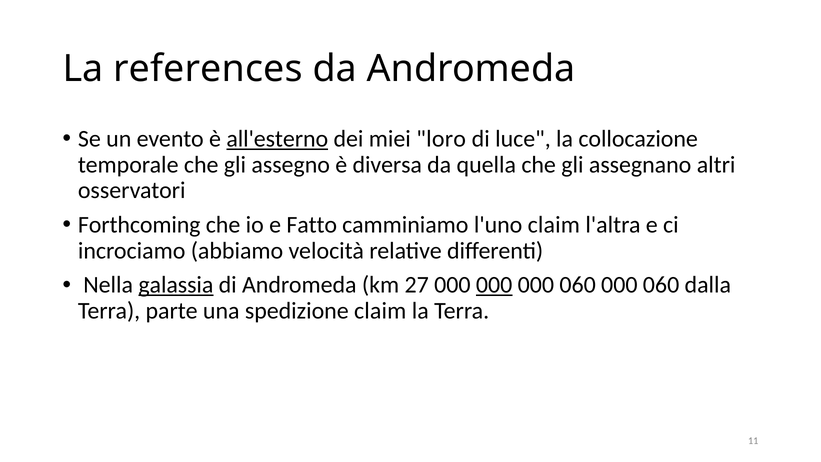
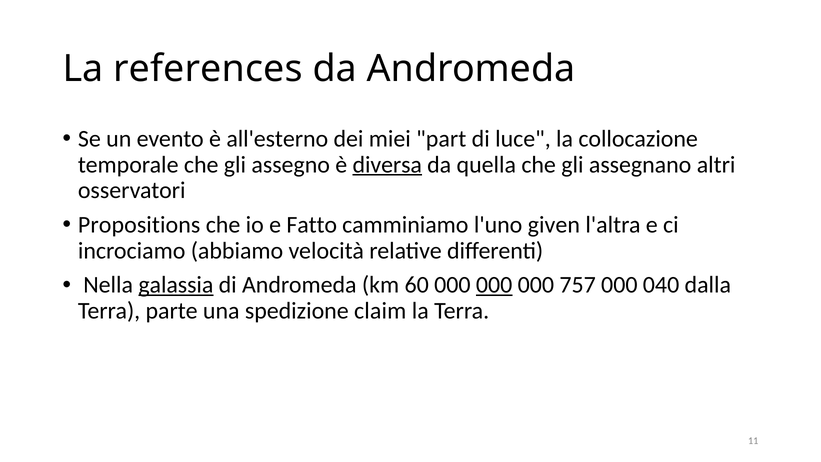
all'esterno underline: present -> none (277, 139)
loro: loro -> part (441, 139)
diversa underline: none -> present (387, 165)
Forthcoming: Forthcoming -> Propositions (139, 225)
l'uno claim: claim -> given (554, 225)
27: 27 -> 60 (417, 285)
060: 060 -> 757 (578, 285)
060: 060 -> 040 (661, 285)
